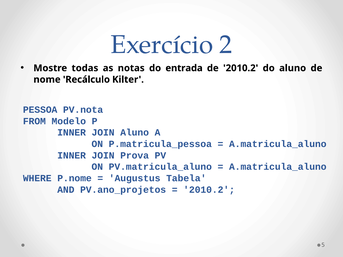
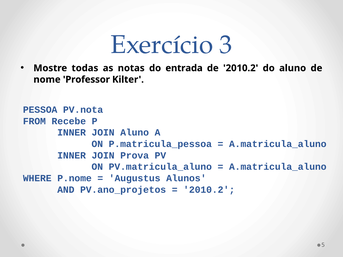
2: 2 -> 3 (226, 45)
Recálculo: Recálculo -> Professor (86, 80)
Modelo: Modelo -> Recebe (69, 121)
Tabela: Tabela -> Alunos (186, 178)
